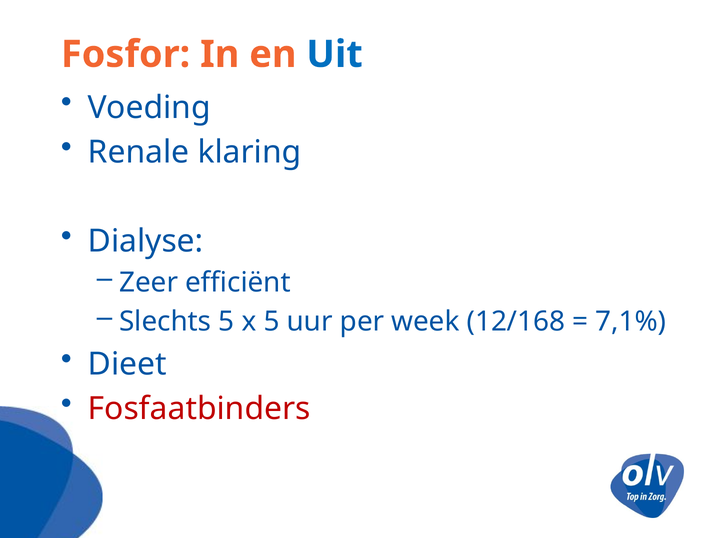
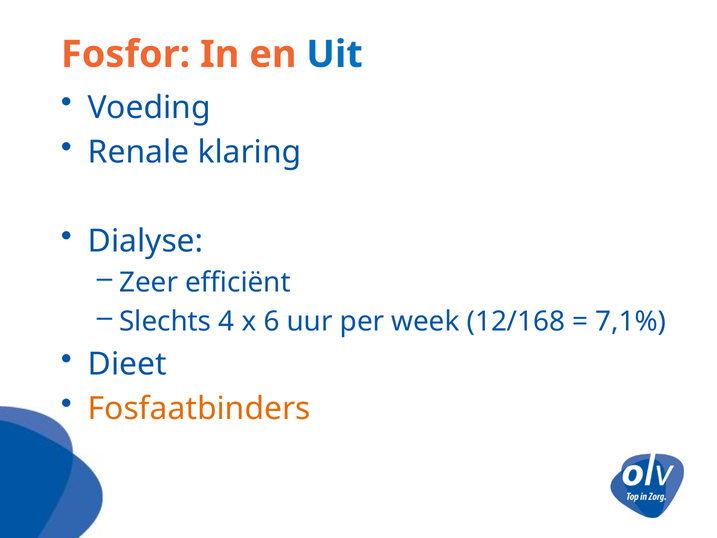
Slechts 5: 5 -> 4 (226, 322)
x 5: 5 -> 6 (272, 322)
Fosfaatbinders colour: red -> orange (199, 409)
